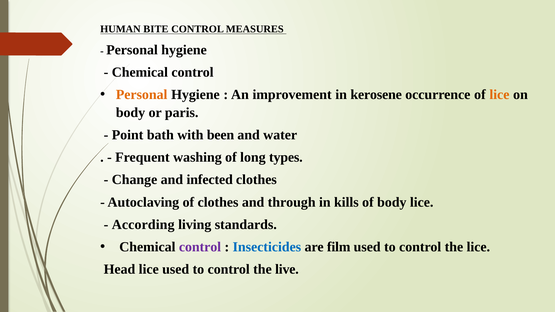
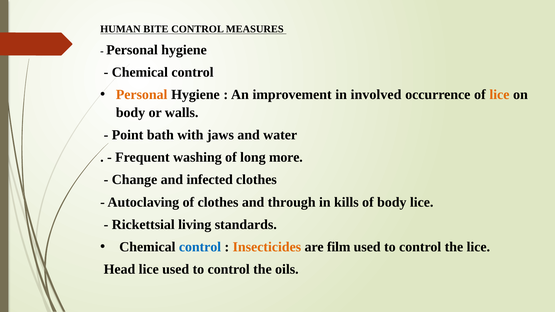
kerosene: kerosene -> involved (376, 95)
paris: paris -> walls (182, 113)
been: been -> jaws (220, 135)
types: types -> more (286, 157)
According: According -> Rickettsial (143, 225)
control colour: purple -> blue (200, 247)
Insecticides colour: blue -> orange (267, 247)
live: live -> oils (287, 270)
